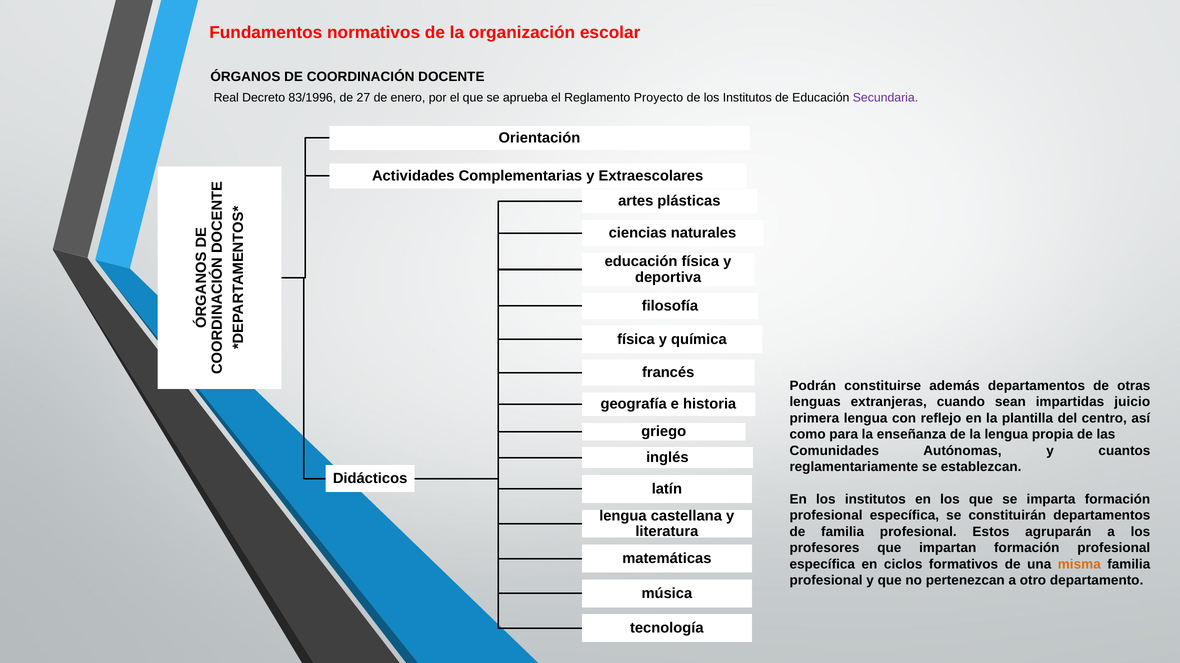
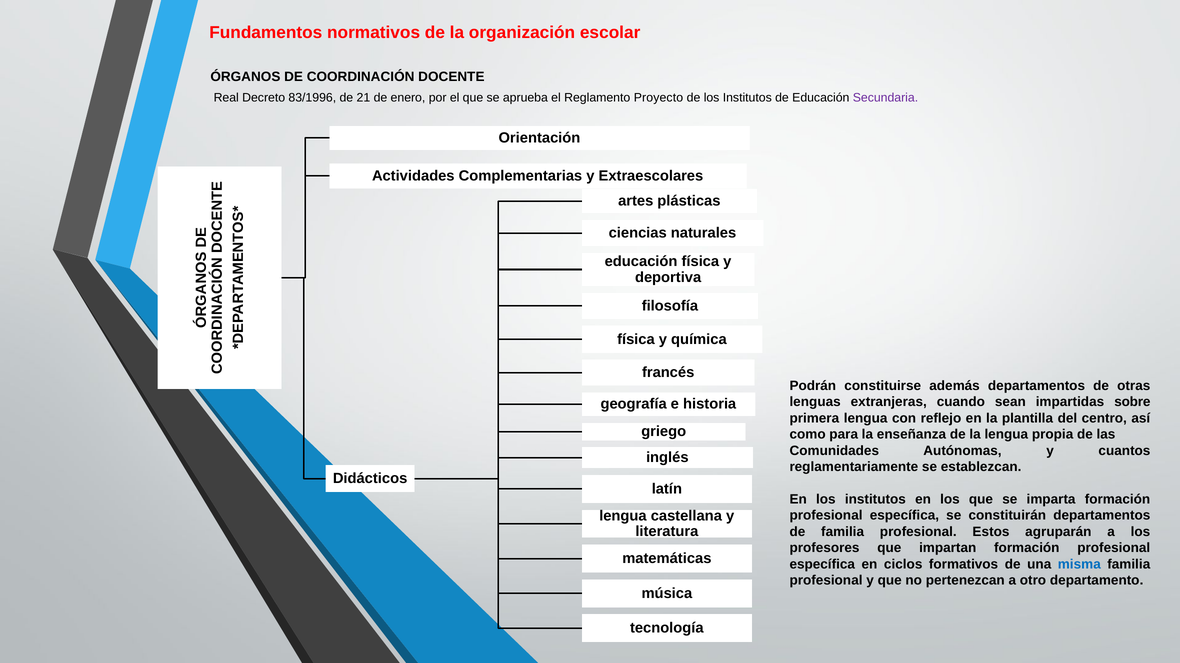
27: 27 -> 21 (363, 98)
juicio: juicio -> sobre (1132, 402)
misma colour: orange -> blue (1079, 565)
